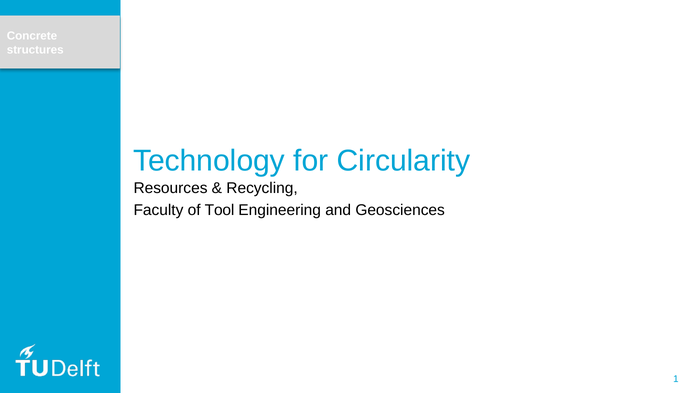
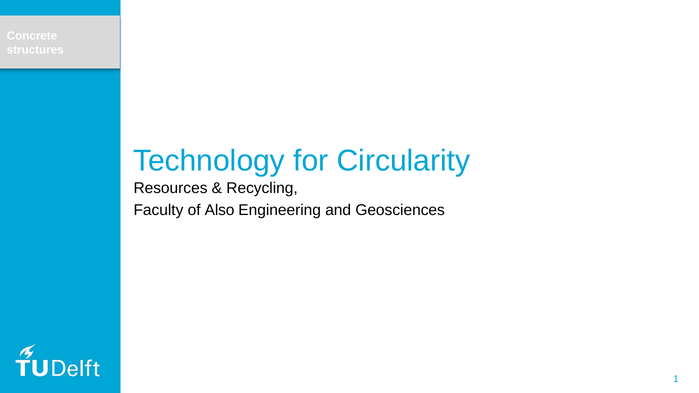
Tool: Tool -> Also (220, 210)
